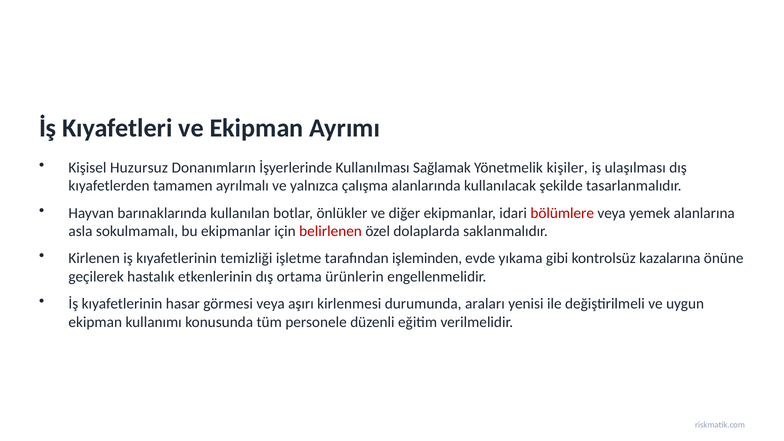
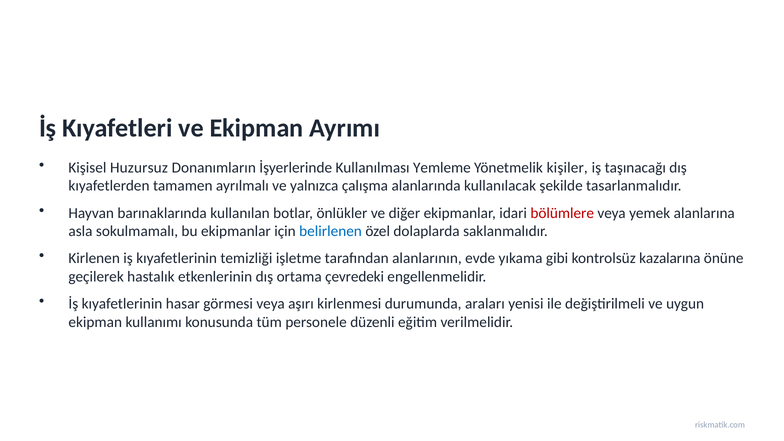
Sağlamak: Sağlamak -> Yemleme (442, 168)
ulaşılması: ulaşılması -> taşınacağı (635, 168)
belirlenen colour: red -> blue (331, 231)
işleminden: işleminden -> alanlarının (427, 258)
ürünlerin: ürünlerin -> çevredeki (355, 277)
